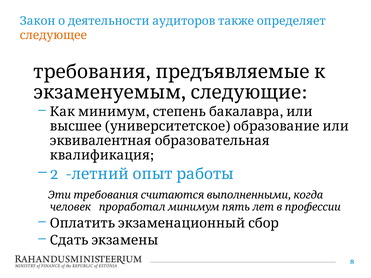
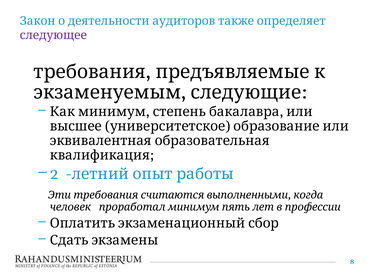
следующее colour: orange -> purple (53, 35)
